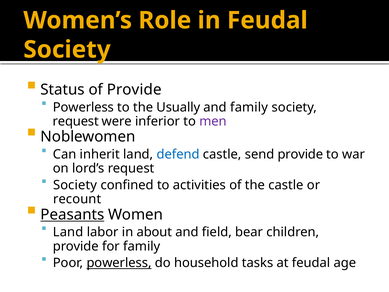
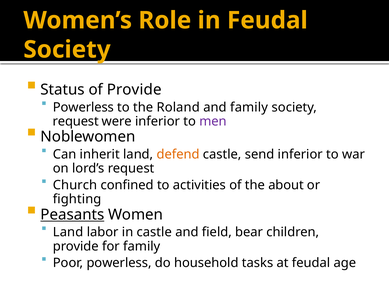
Usually: Usually -> Roland (178, 107)
defend colour: blue -> orange (178, 154)
send provide: provide -> inferior (300, 154)
Society: Society -> Church (75, 185)
the castle: castle -> about (286, 185)
recount: recount -> fighting (77, 199)
in about: about -> castle (154, 232)
powerless underline: present -> none (119, 263)
